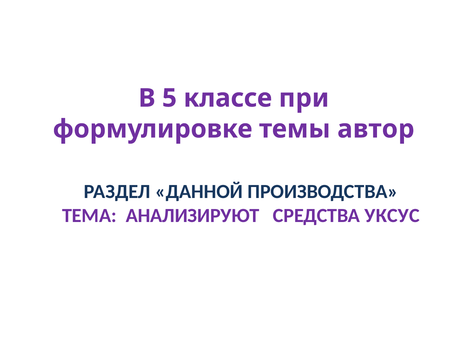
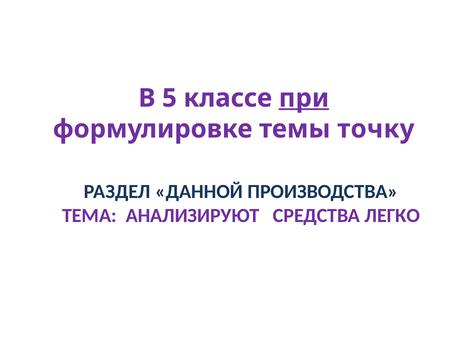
при underline: none -> present (304, 98)
автор: автор -> точку (376, 129)
УКСУС: УКСУС -> ЛЕГКО (392, 216)
